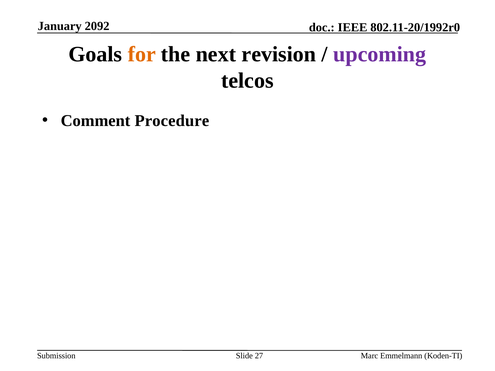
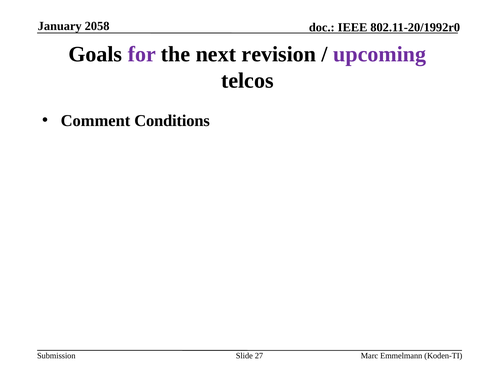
2092: 2092 -> 2058 (97, 26)
for colour: orange -> purple (142, 54)
Procedure: Procedure -> Conditions (172, 121)
